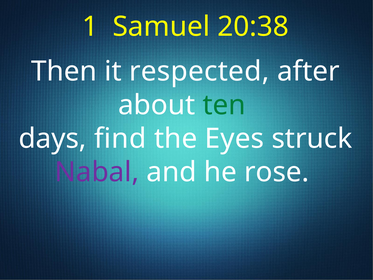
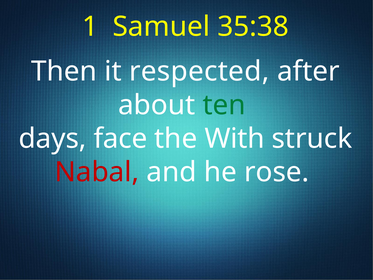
20:38: 20:38 -> 35:38 (253, 27)
find: find -> face (120, 139)
Eyes: Eyes -> With (235, 139)
Nabal colour: purple -> red (97, 172)
